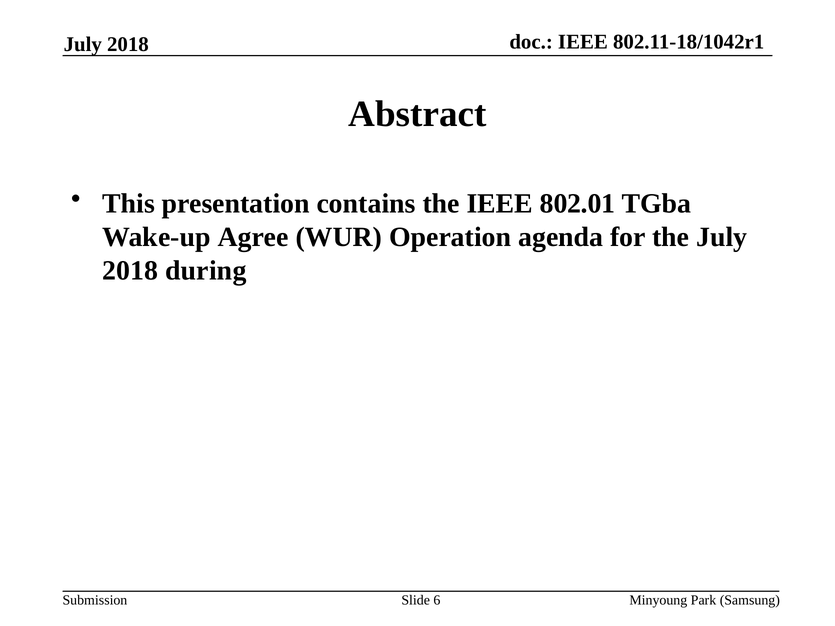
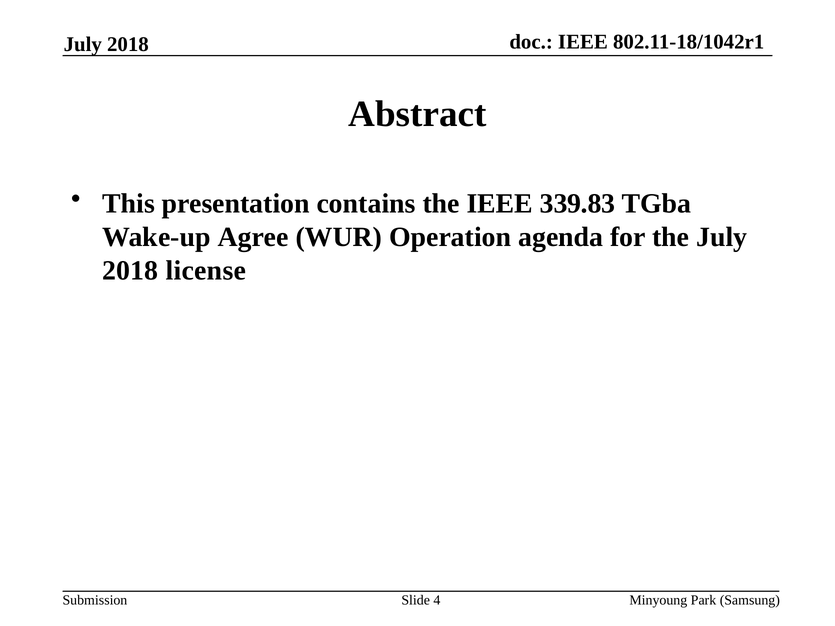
802.01: 802.01 -> 339.83 (578, 204)
during: during -> license (206, 271)
6: 6 -> 4 (437, 601)
